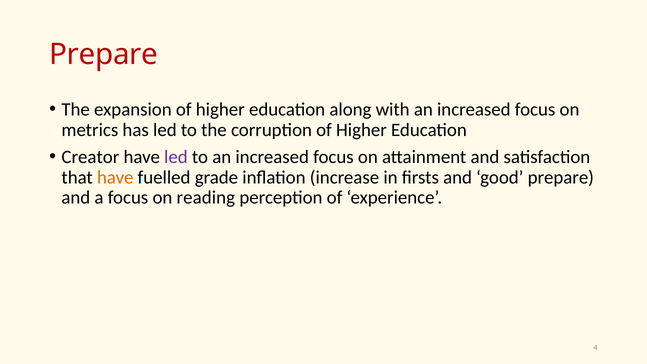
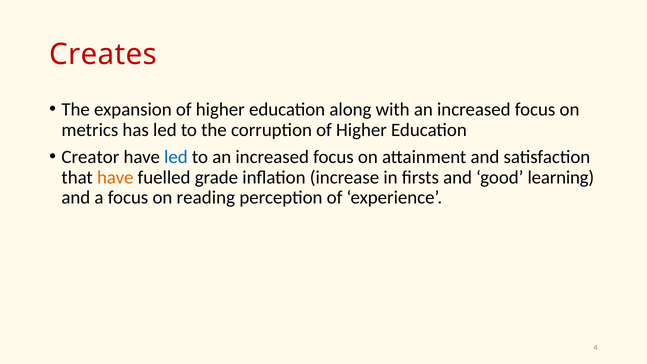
Prepare: Prepare -> Creates (103, 54)
led colour: purple -> blue (176, 157)
good prepare: prepare -> learning (561, 177)
